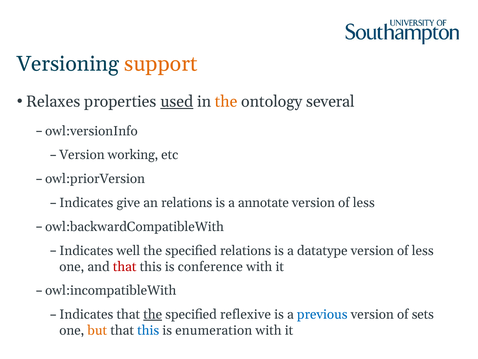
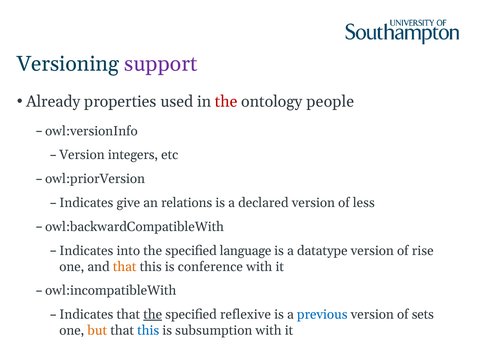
support colour: orange -> purple (161, 64)
Relaxes: Relaxes -> Already (53, 102)
used underline: present -> none (177, 102)
the colour: orange -> red (226, 102)
several: several -> people (330, 102)
working: working -> integers (133, 155)
annotate: annotate -> declared (263, 203)
well: well -> into (128, 250)
specified relations: relations -> language (246, 250)
less: less -> rise (423, 250)
that colour: red -> orange (125, 266)
enumeration: enumeration -> subsumption (214, 330)
